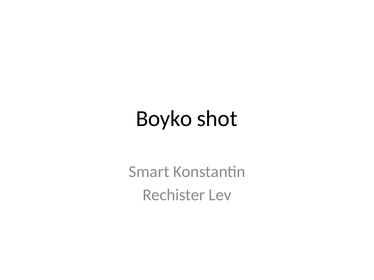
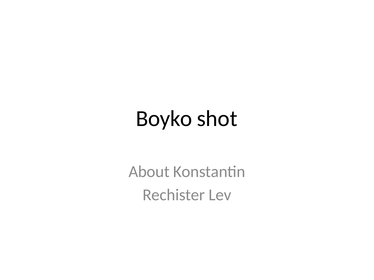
Smart: Smart -> About (149, 172)
